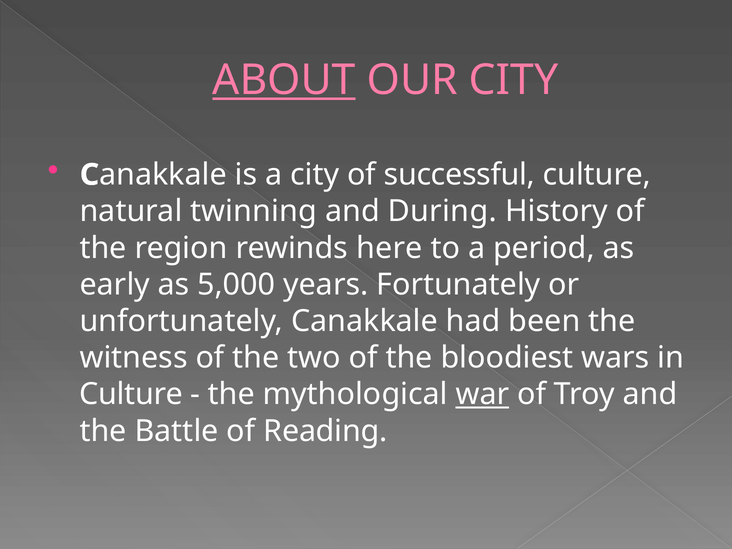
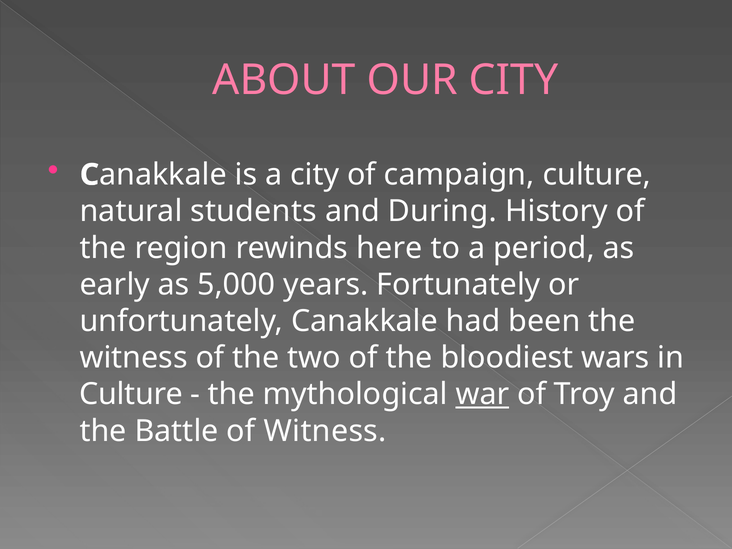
ABOUT underline: present -> none (284, 80)
successful: successful -> campaign (459, 175)
twinning: twinning -> students (254, 211)
of Reading: Reading -> Witness (325, 431)
